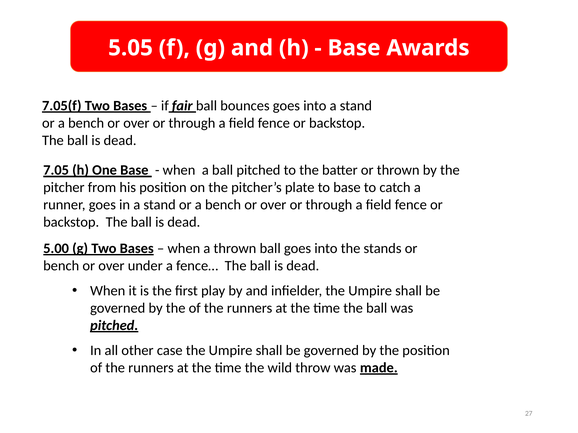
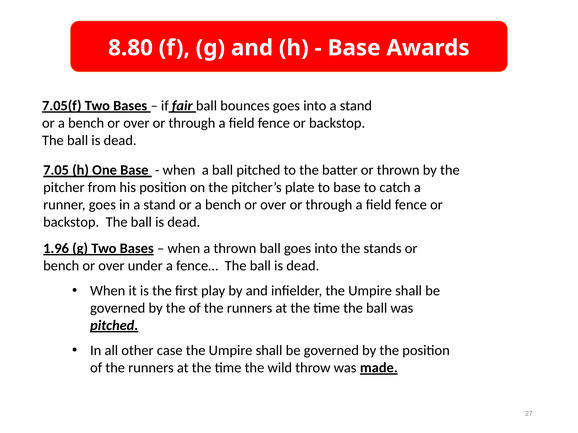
5.05: 5.05 -> 8.80 (131, 48)
5.00: 5.00 -> 1.96 (56, 249)
